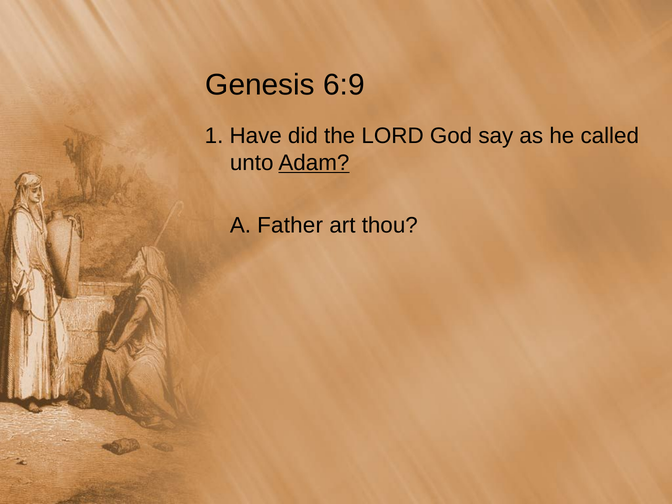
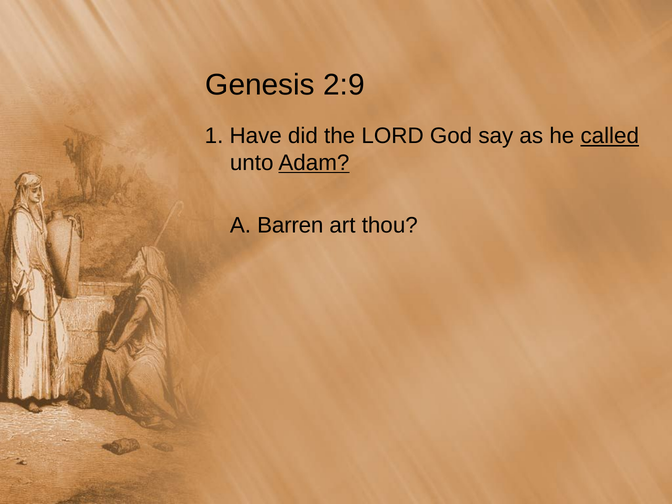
6:9: 6:9 -> 2:9 (344, 85)
called underline: none -> present (610, 136)
Father: Father -> Barren (290, 226)
